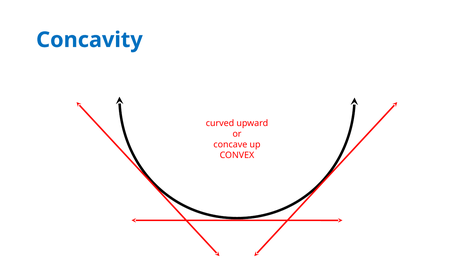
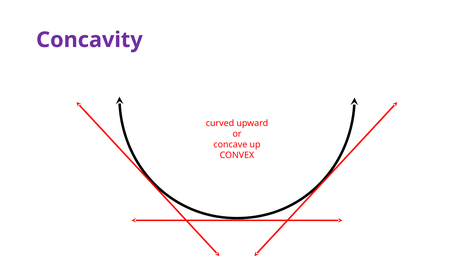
Concavity colour: blue -> purple (89, 40)
